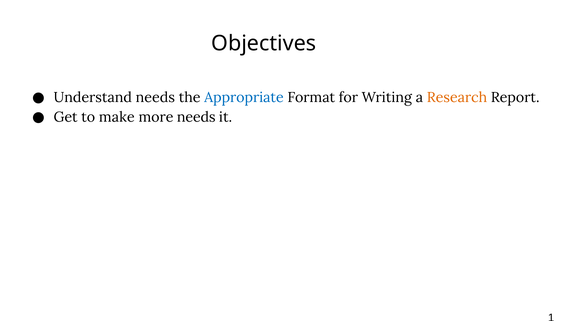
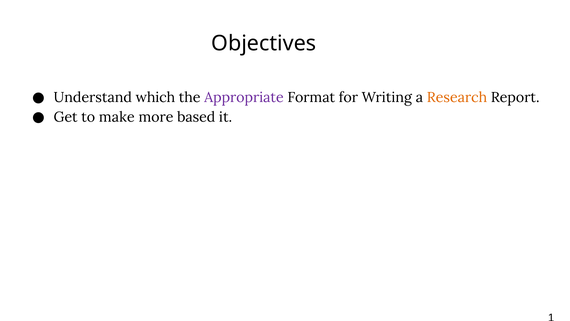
Understand needs: needs -> which (155, 97)
Appropriate colour: blue -> purple (244, 97)
more needs: needs -> based (196, 117)
